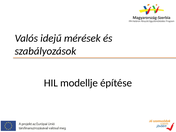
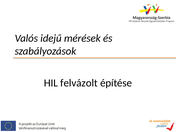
modellje: modellje -> felvázolt (79, 83)
